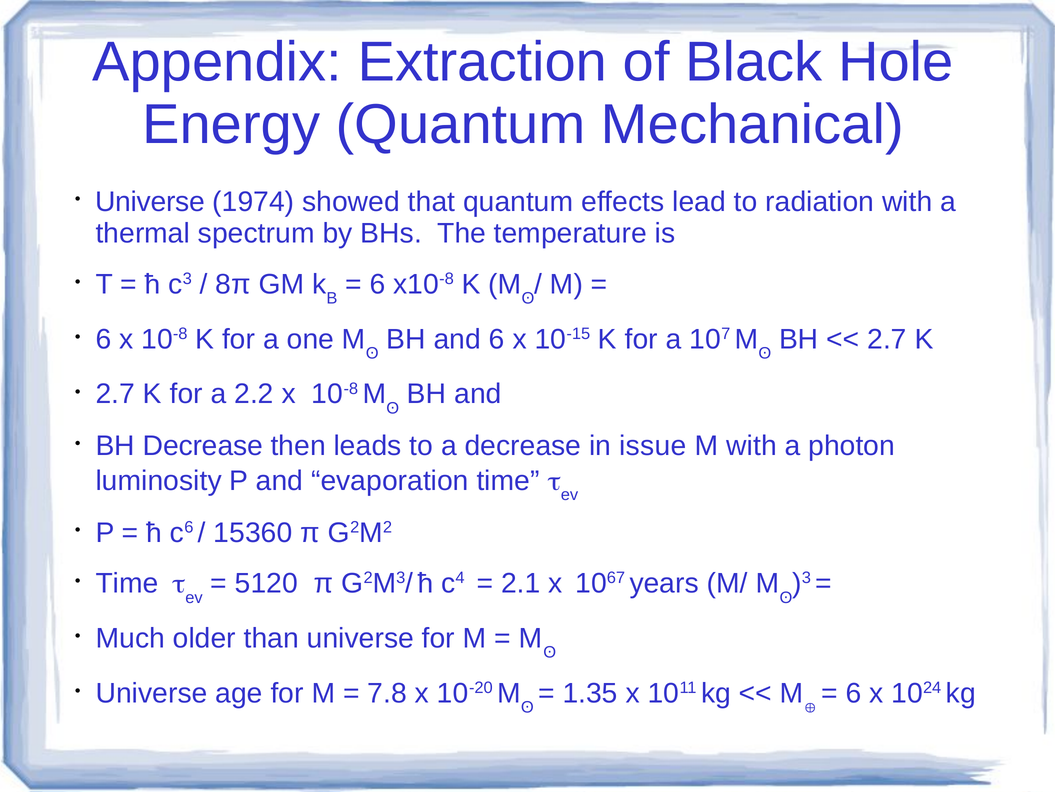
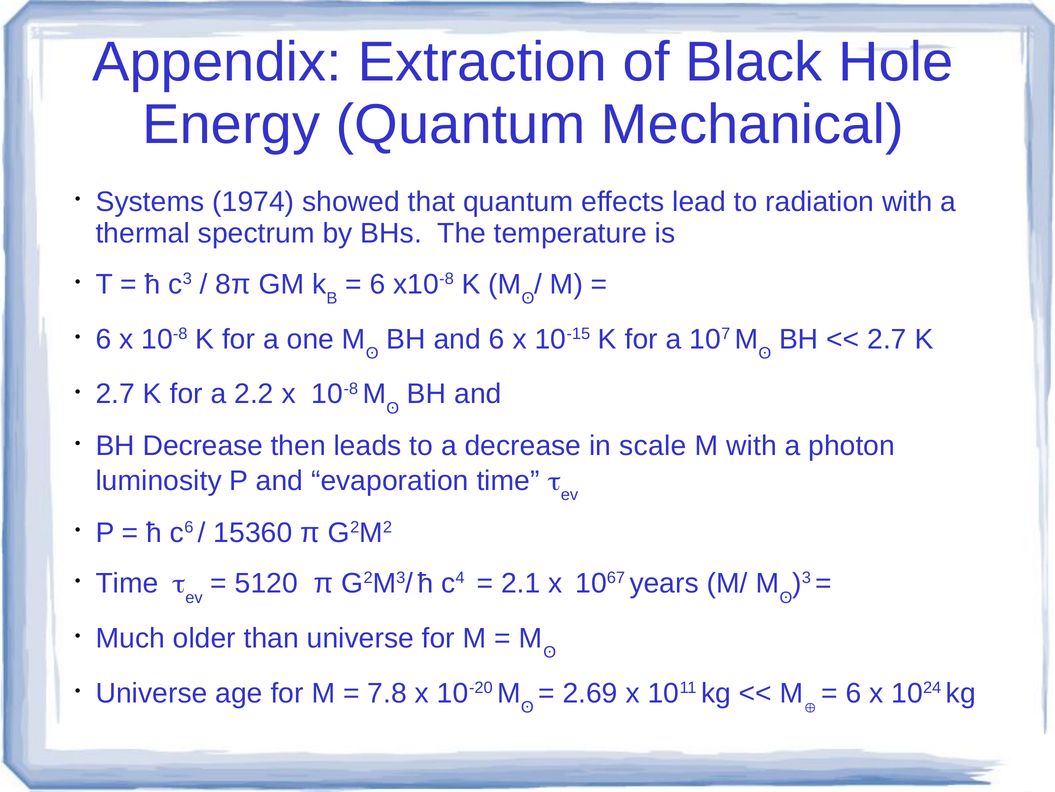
Universe: Universe -> Systems (150, 202)
issue: issue -> scale (653, 446)
1.35: 1.35 -> 2.69 (590, 693)
